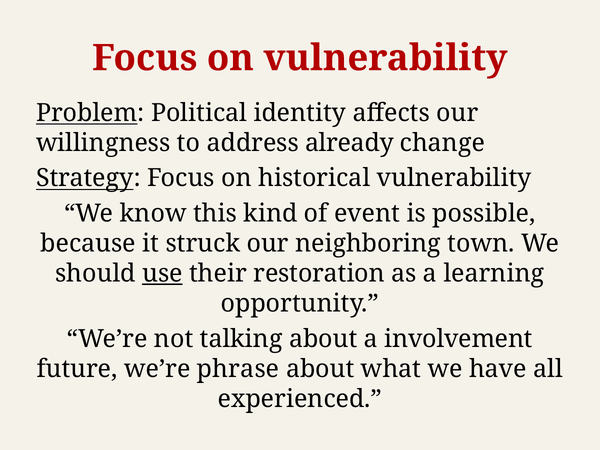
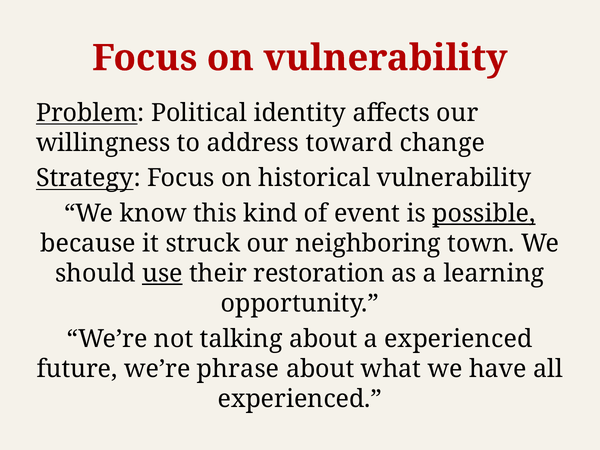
already: already -> toward (349, 143)
possible underline: none -> present (484, 213)
a involvement: involvement -> experienced (458, 339)
